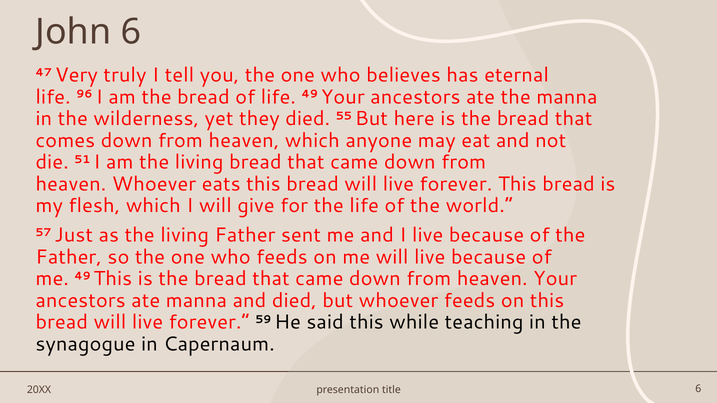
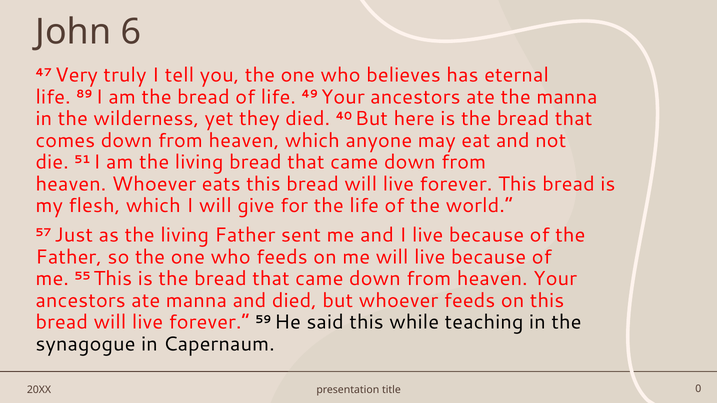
96: 96 -> 89 (84, 94)
55: 55 -> 40 (344, 116)
me 49: 49 -> 55 (82, 276)
title 6: 6 -> 0 (698, 389)
